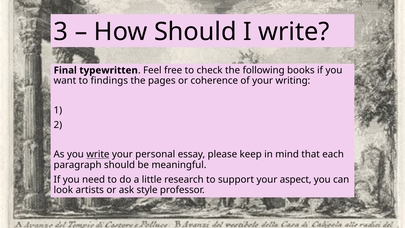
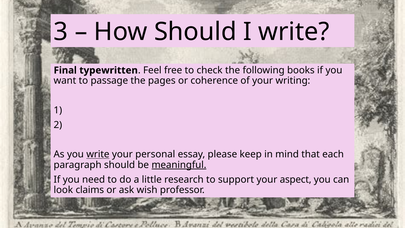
findings: findings -> passage (109, 81)
meaningful underline: none -> present (179, 165)
artists: artists -> claims (90, 190)
style: style -> wish (147, 190)
